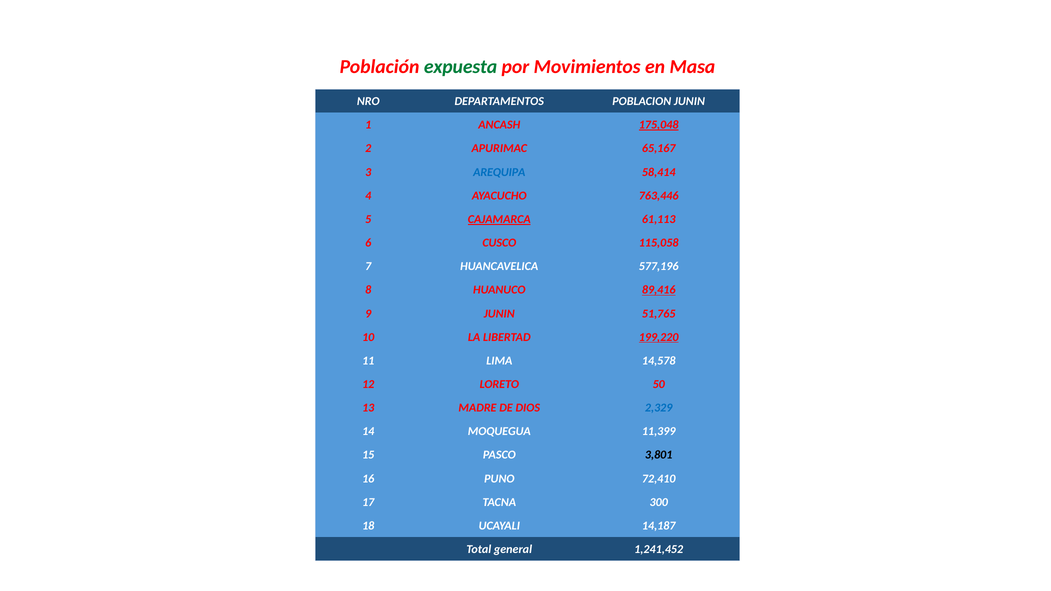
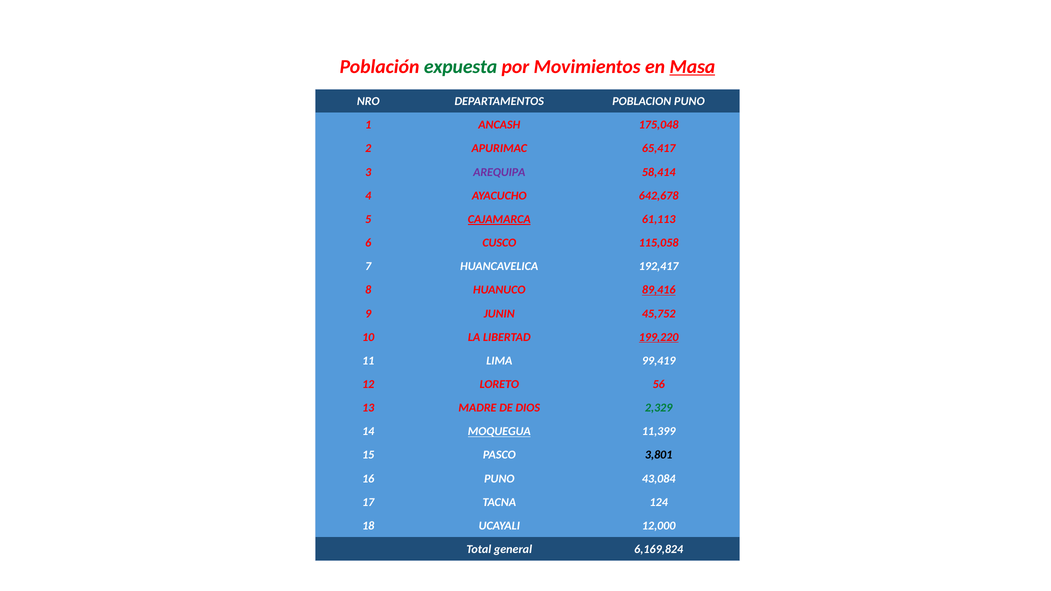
Masa underline: none -> present (692, 67)
POBLACION JUNIN: JUNIN -> PUNO (689, 101)
175,048 underline: present -> none (659, 125)
65,167: 65,167 -> 65,417 (659, 149)
AREQUIPA colour: blue -> purple (499, 172)
763,446: 763,446 -> 642,678 (659, 196)
577,196: 577,196 -> 192,417 (659, 266)
51,765: 51,765 -> 45,752 (659, 314)
14,578: 14,578 -> 99,419 (659, 361)
50: 50 -> 56 (659, 384)
2,329 colour: blue -> green (659, 408)
MOQUEGUA underline: none -> present (499, 432)
72,410: 72,410 -> 43,084 (659, 479)
300: 300 -> 124 (659, 502)
14,187: 14,187 -> 12,000 (659, 526)
1,241,452: 1,241,452 -> 6,169,824 (659, 550)
